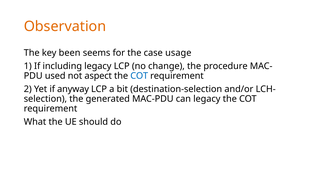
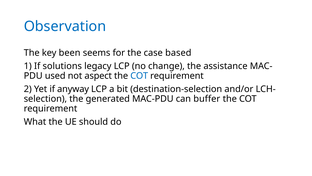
Observation colour: orange -> blue (65, 26)
usage: usage -> based (178, 53)
including: including -> solutions (62, 66)
procedure: procedure -> assistance (226, 66)
can legacy: legacy -> buffer (207, 99)
